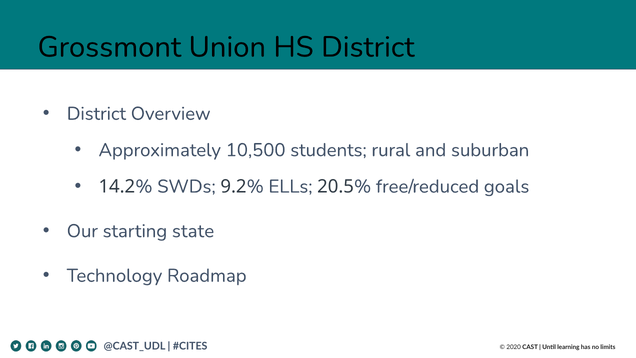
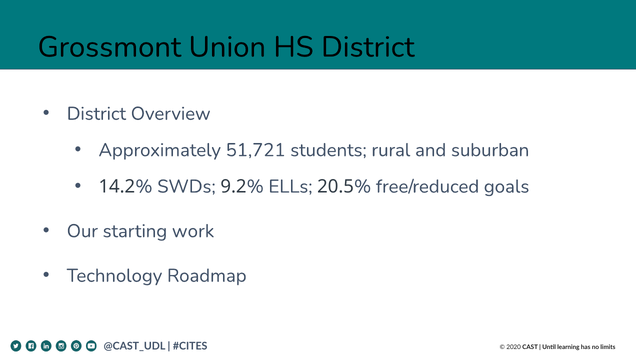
10,500: 10,500 -> 51,721 (256, 150)
state: state -> work (193, 231)
